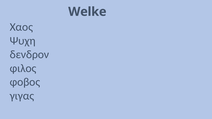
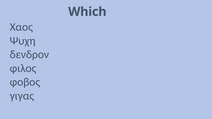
Welke: Welke -> Which (87, 12)
